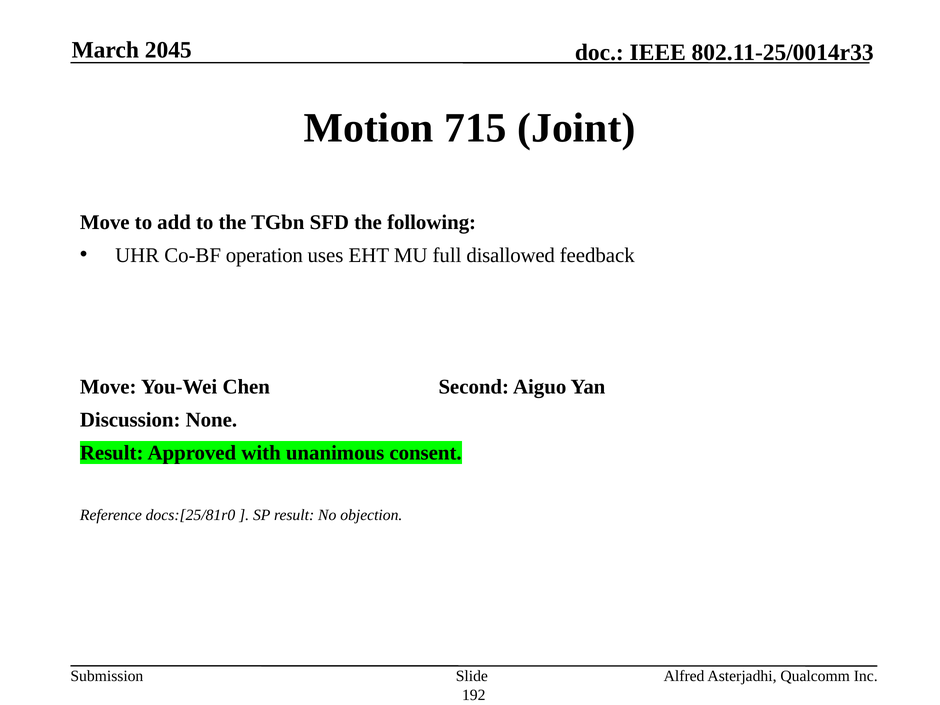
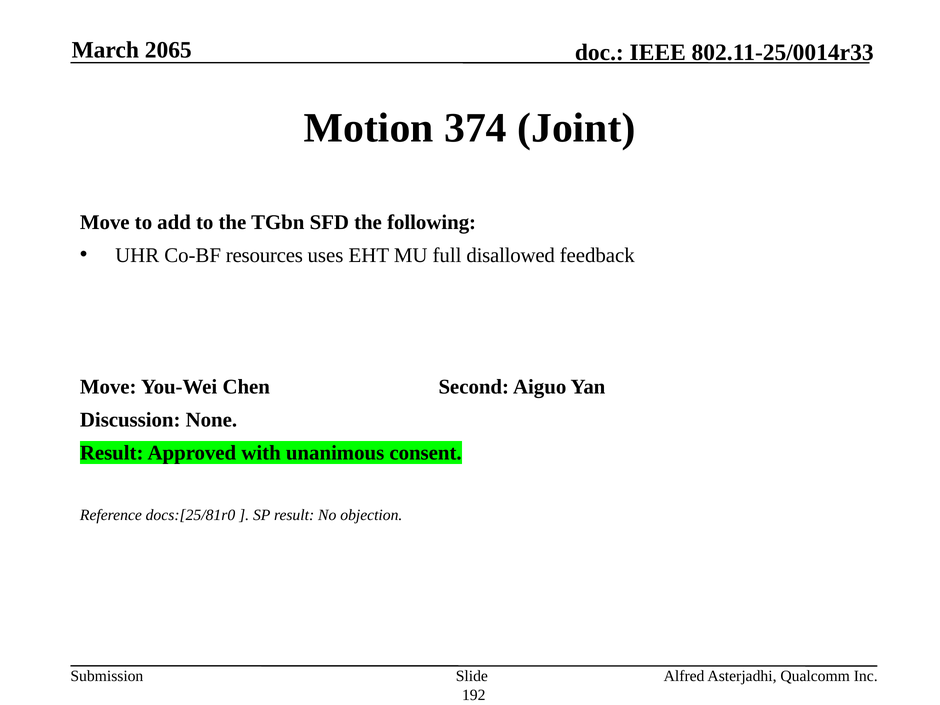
2045: 2045 -> 2065 (168, 50)
715: 715 -> 374 (475, 128)
operation: operation -> resources (264, 255)
